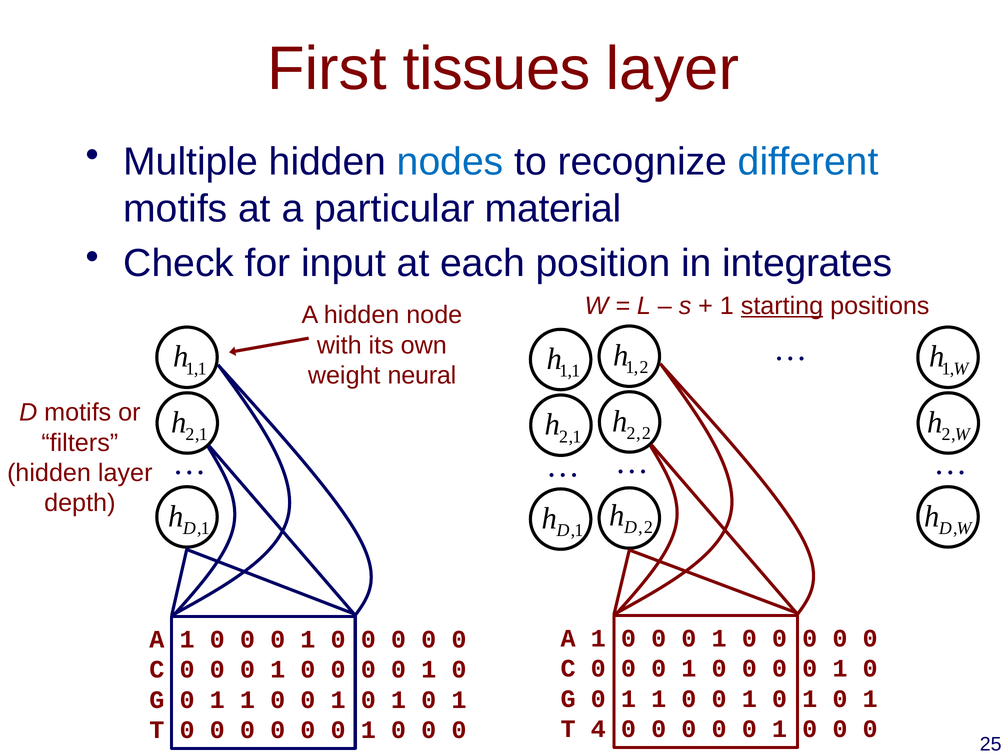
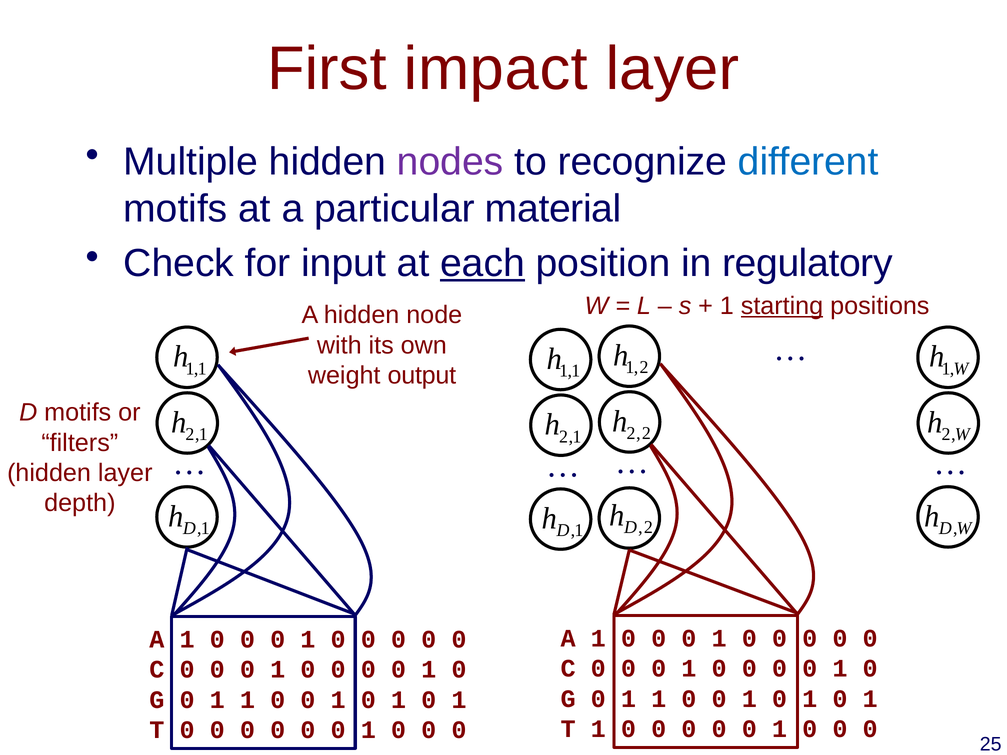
tissues: tissues -> impact (496, 69)
nodes colour: blue -> purple (450, 162)
each underline: none -> present (483, 264)
integrates: integrates -> regulatory (807, 264)
neural: neural -> output (422, 376)
T 4: 4 -> 1 (598, 729)
